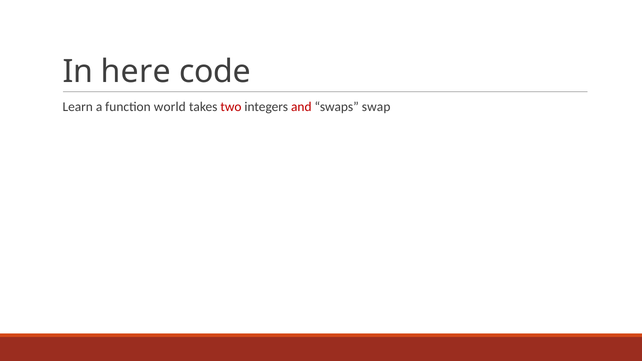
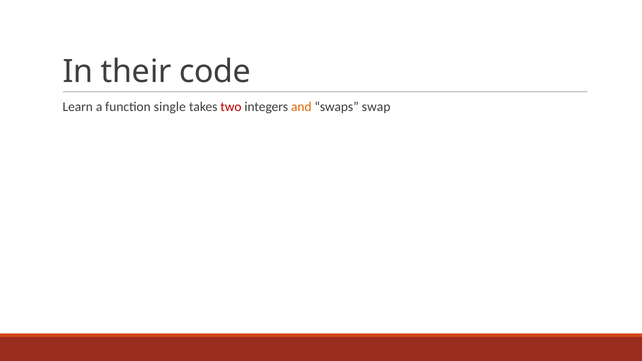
here: here -> their (136, 72)
world: world -> single (170, 107)
and colour: red -> orange (301, 107)
